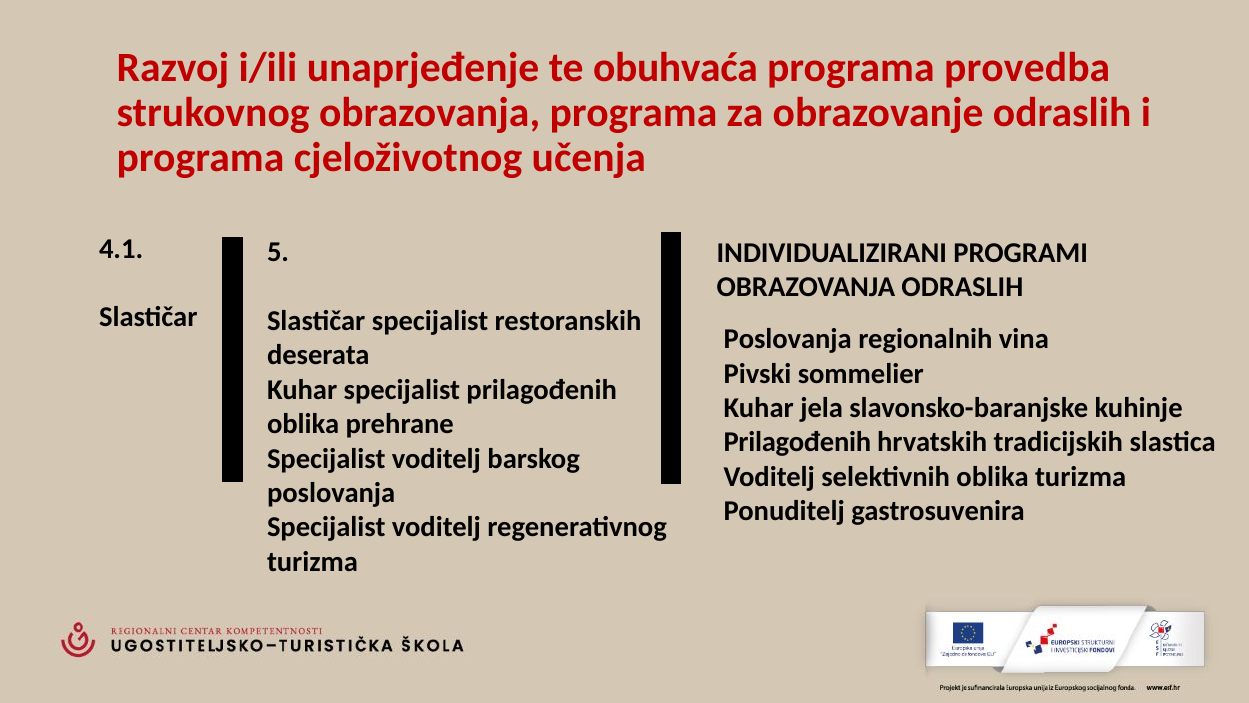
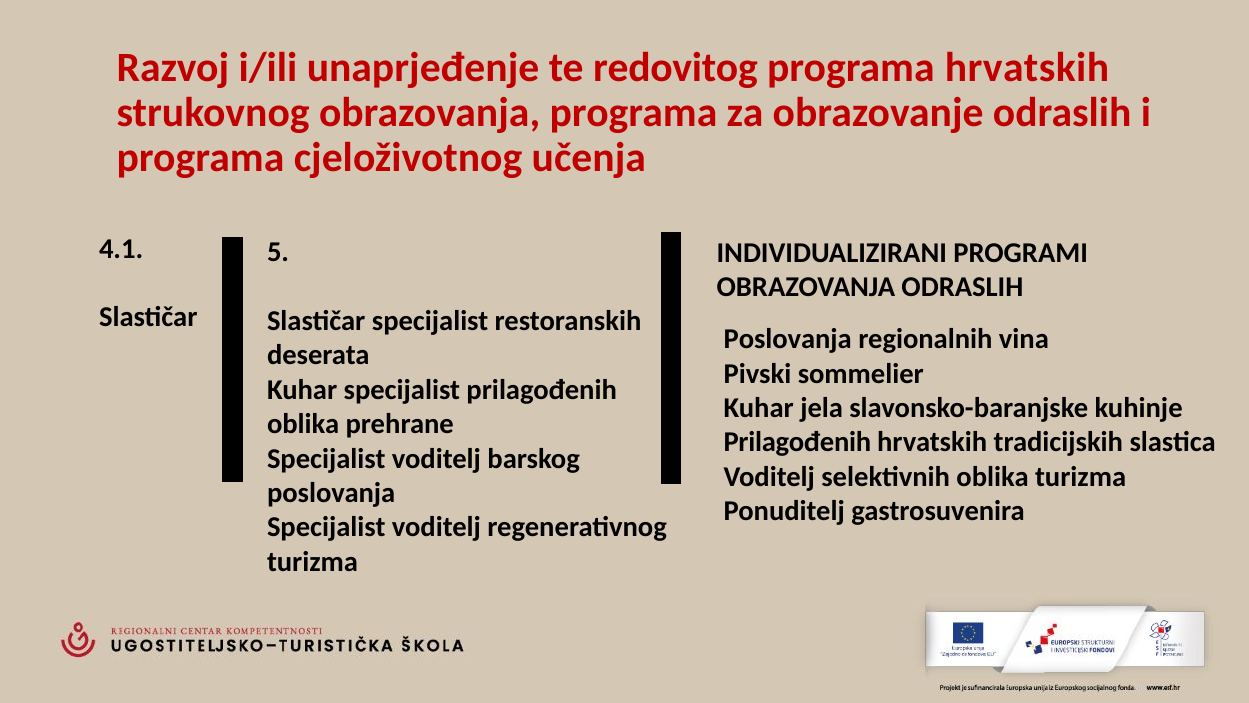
obuhvaća: obuhvaća -> redovitog (675, 67)
programa provedba: provedba -> hrvatskih (1027, 67)
